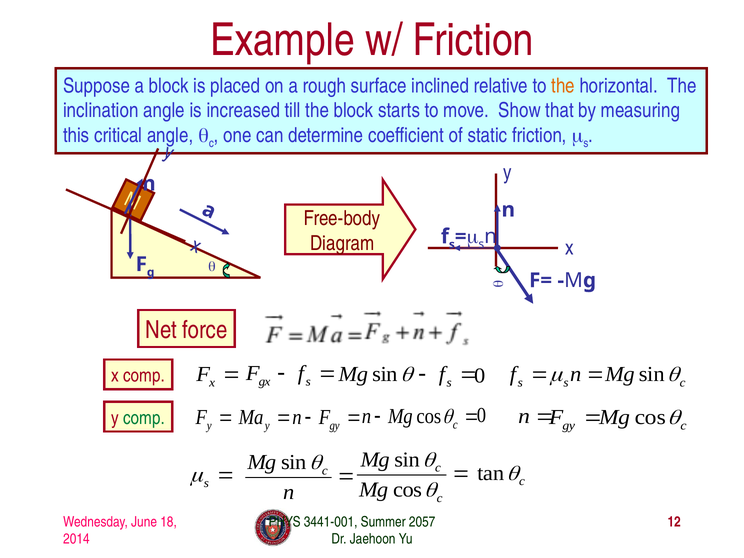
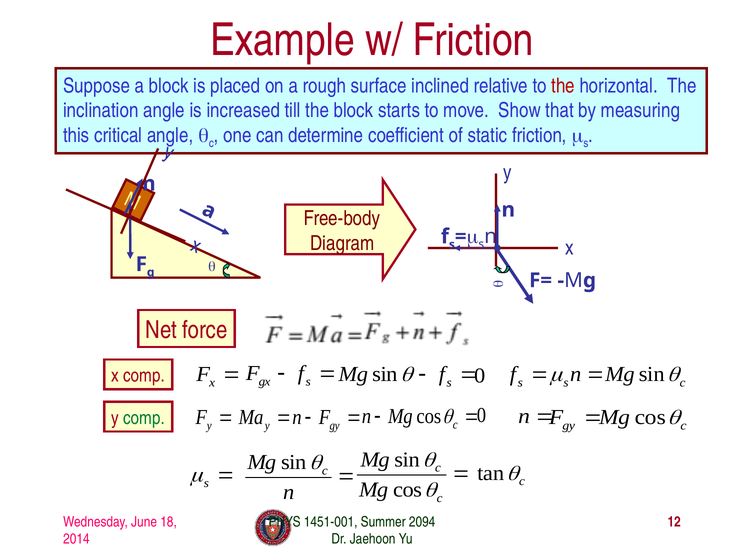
the colour: orange -> red (563, 86)
3441-001: 3441-001 -> 1451-001 (331, 522)
2057: 2057 -> 2094 (422, 522)
